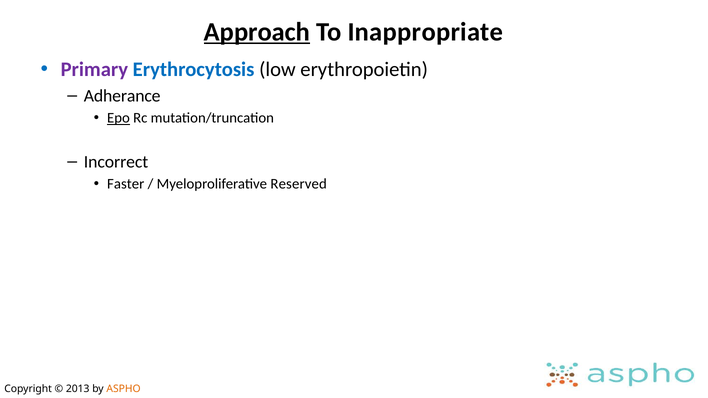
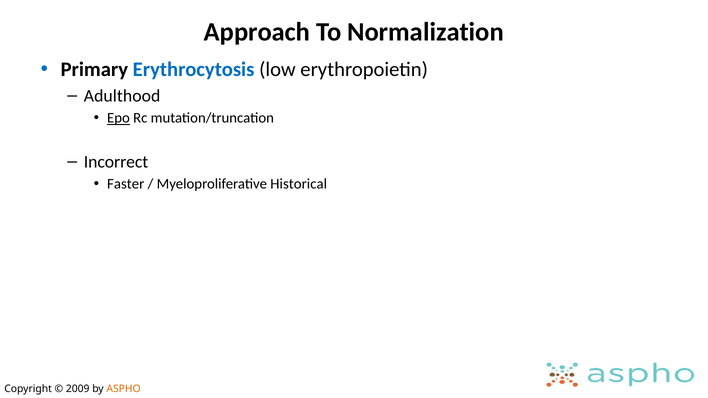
Approach underline: present -> none (257, 32)
Inappropriate: Inappropriate -> Normalization (426, 32)
Primary colour: purple -> black (94, 70)
Adherance: Adherance -> Adulthood (122, 96)
Reserved: Reserved -> Historical (299, 184)
2013: 2013 -> 2009 (78, 389)
